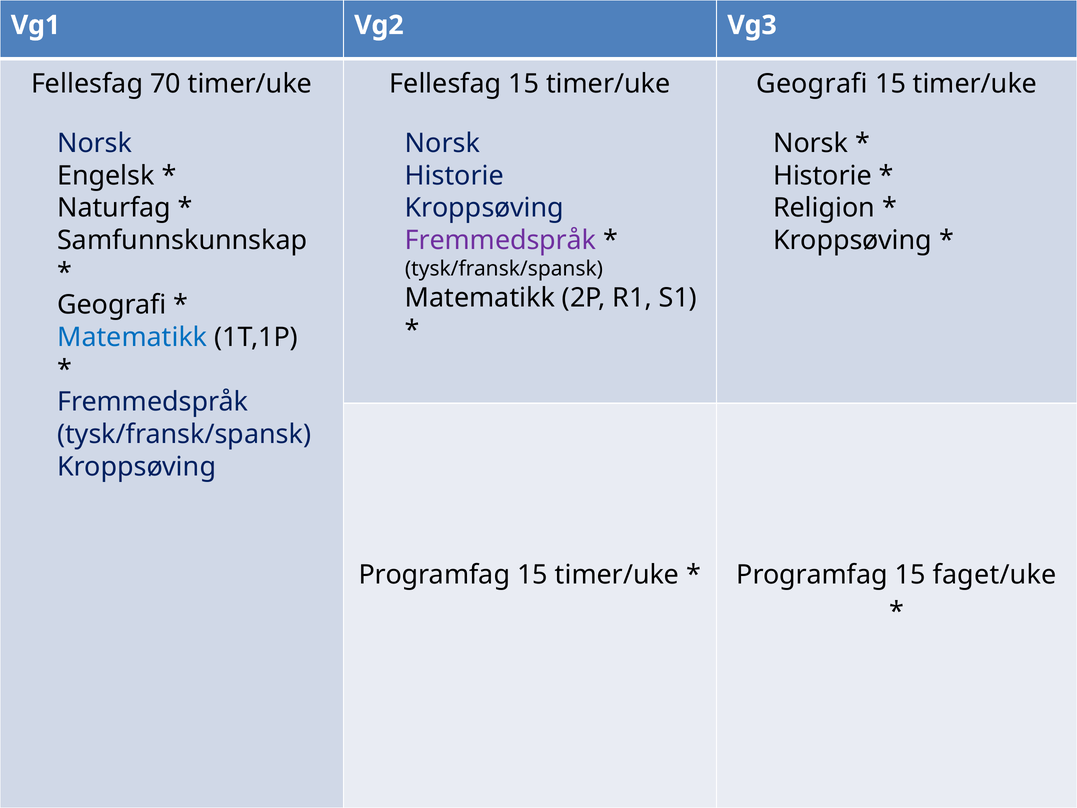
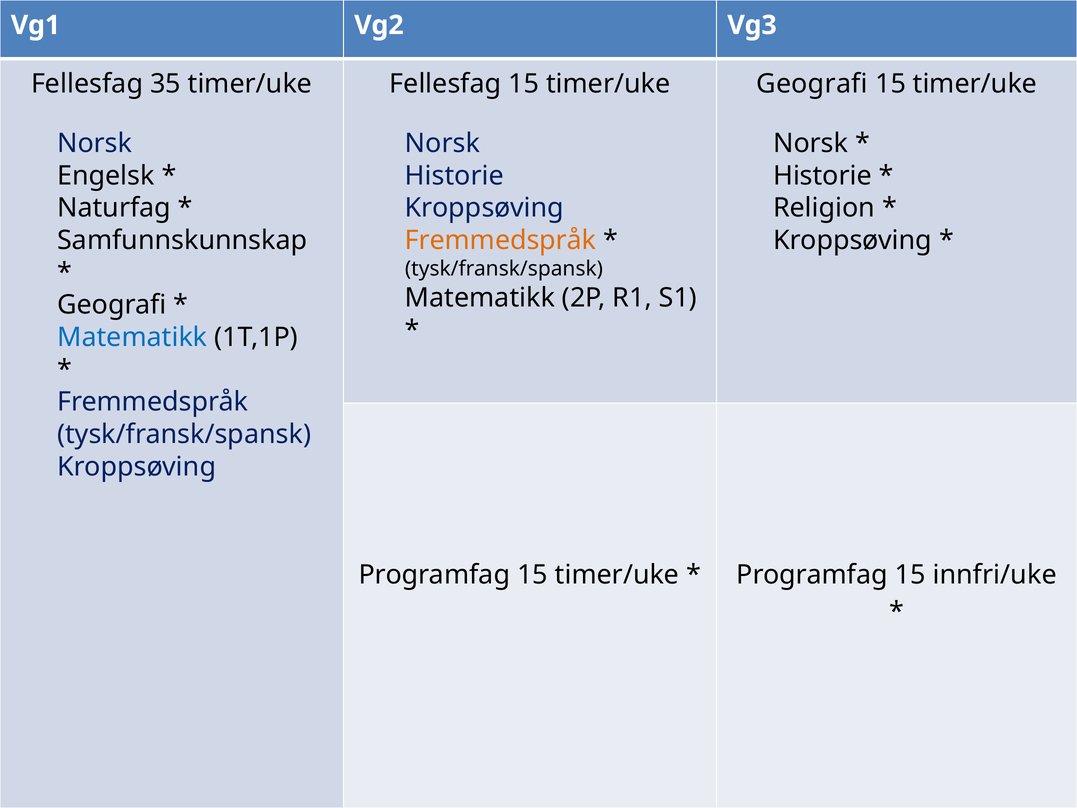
70: 70 -> 35 (165, 84)
Fremmedspråk colour: purple -> orange (501, 240)
faget/uke: faget/uke -> innfri/uke (995, 575)
